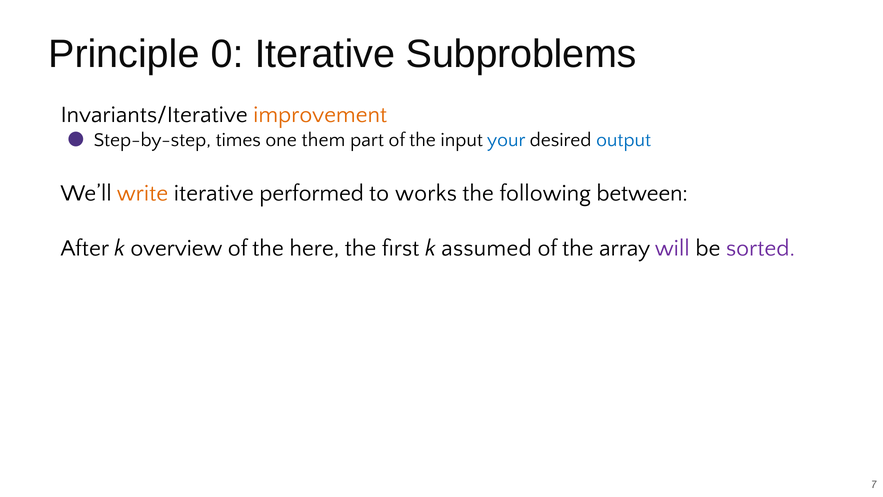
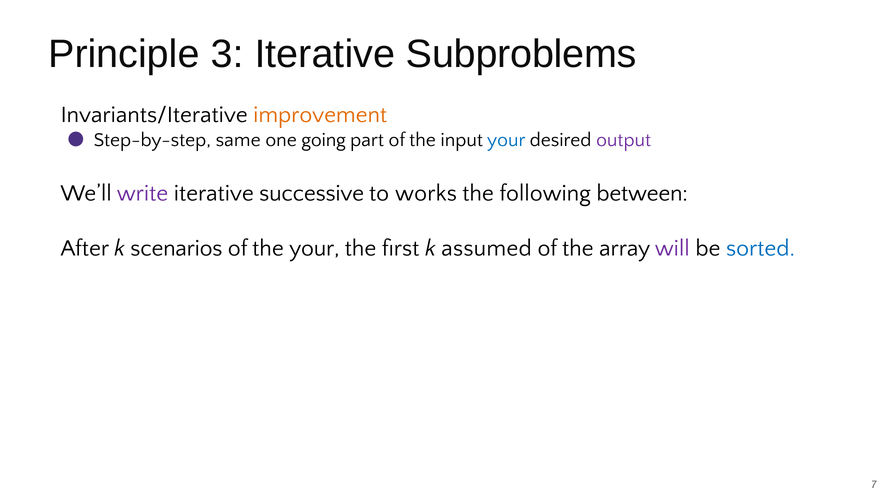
0: 0 -> 3 (227, 54)
times: times -> same (238, 140)
them: them -> going (324, 140)
output colour: blue -> purple (624, 140)
write colour: orange -> purple (143, 193)
performed: performed -> successive (312, 193)
overview: overview -> scenarios (176, 248)
the here: here -> your (315, 248)
sorted colour: purple -> blue (761, 248)
